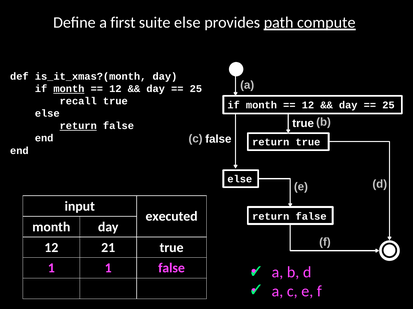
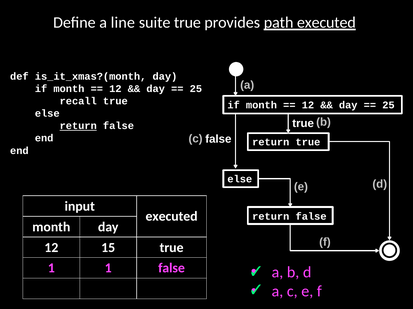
first: first -> line (123, 23)
suite else: else -> true (187, 23)
path compute: compute -> executed (326, 23)
month underline: present -> none (69, 89)
21: 21 -> 15 (108, 248)
